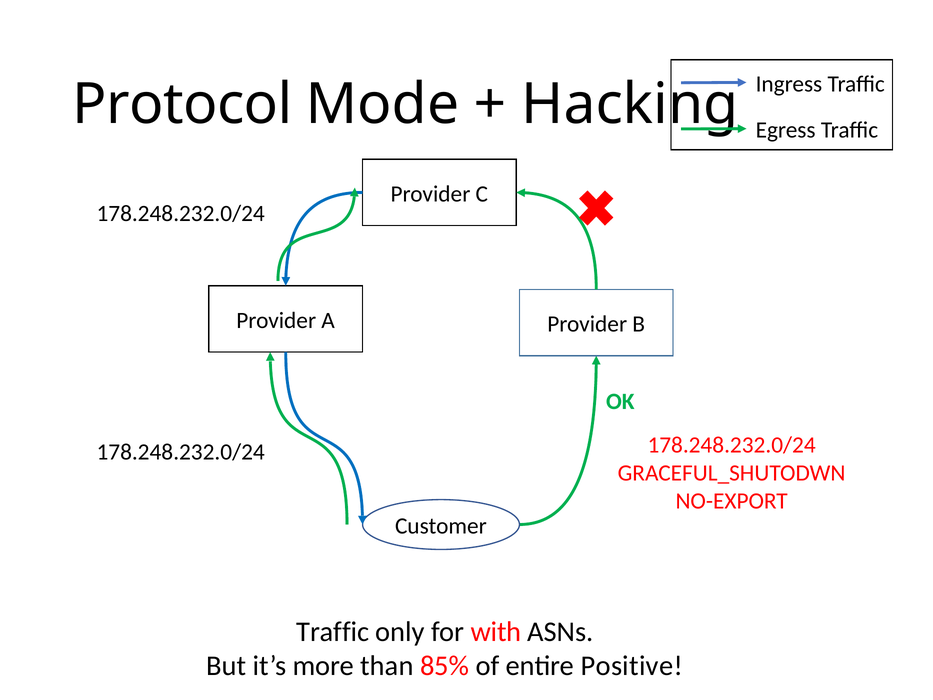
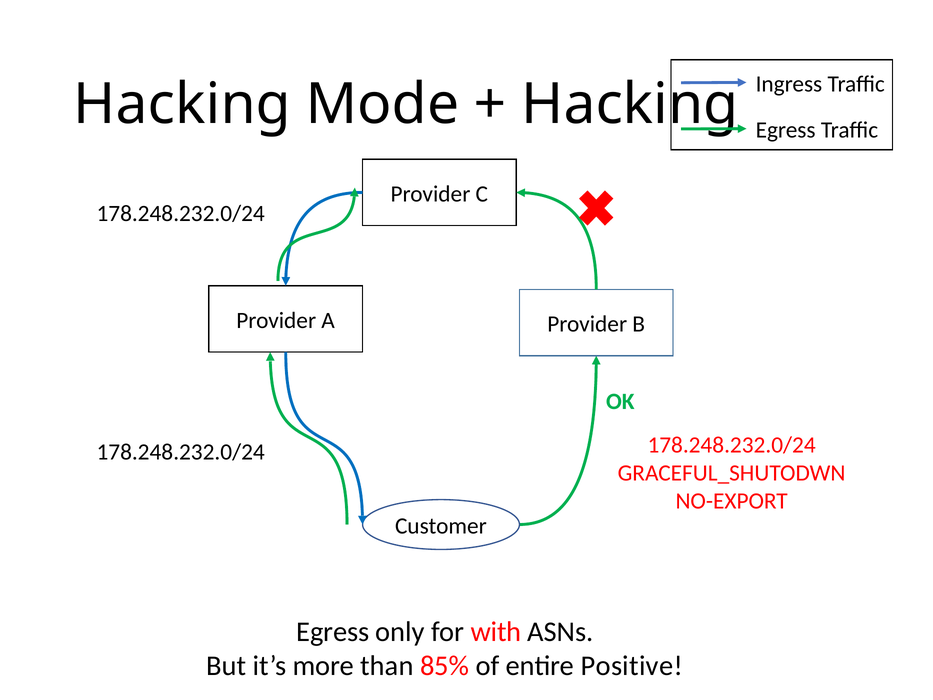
Protocol: Protocol -> Hacking (182, 104)
Traffic: Traffic -> Egress (333, 632)
